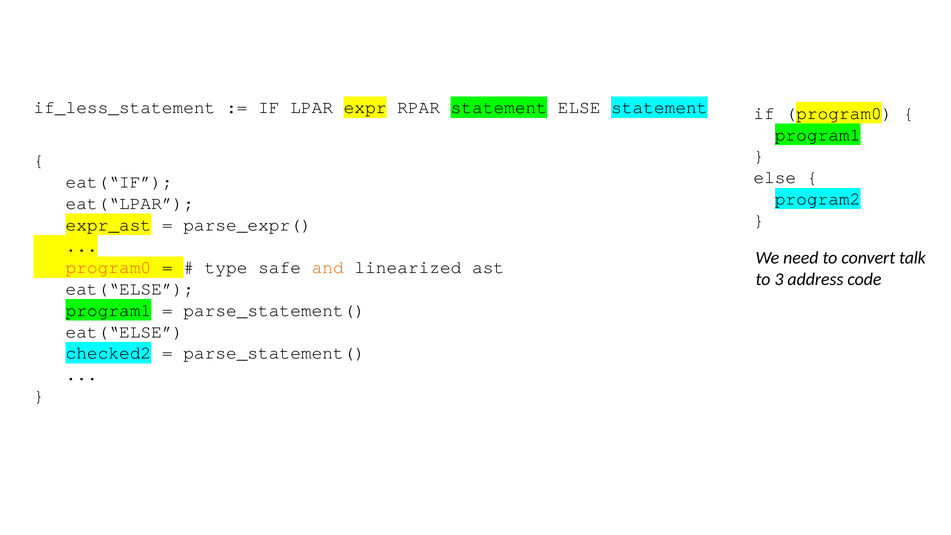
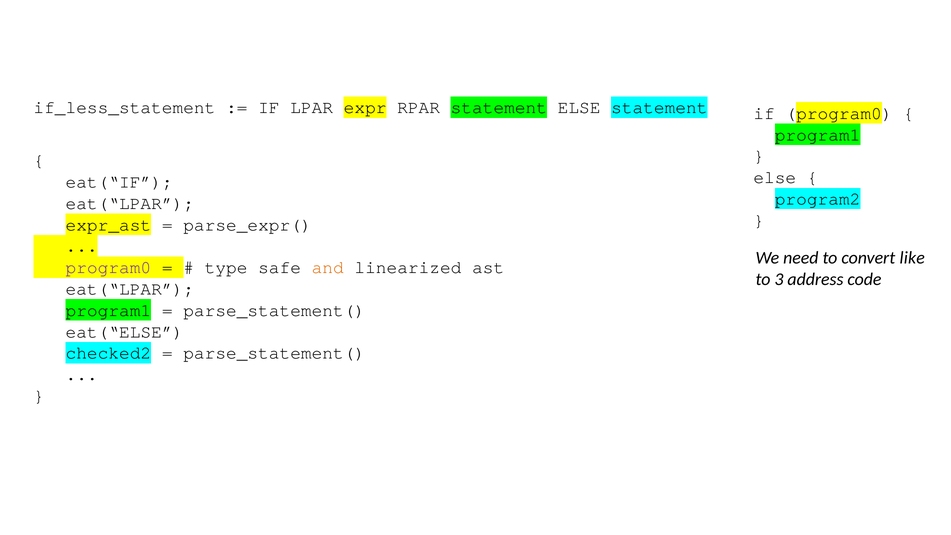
talk: talk -> like (912, 258)
program0 colour: orange -> purple (108, 267)
eat(“ELSE: eat(“ELSE -> eat(“LPAR (130, 289)
